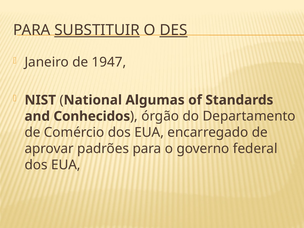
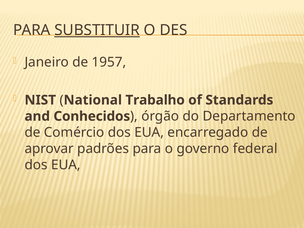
DES underline: present -> none (173, 30)
1947: 1947 -> 1957 (109, 62)
Algumas: Algumas -> Trabalho (155, 100)
